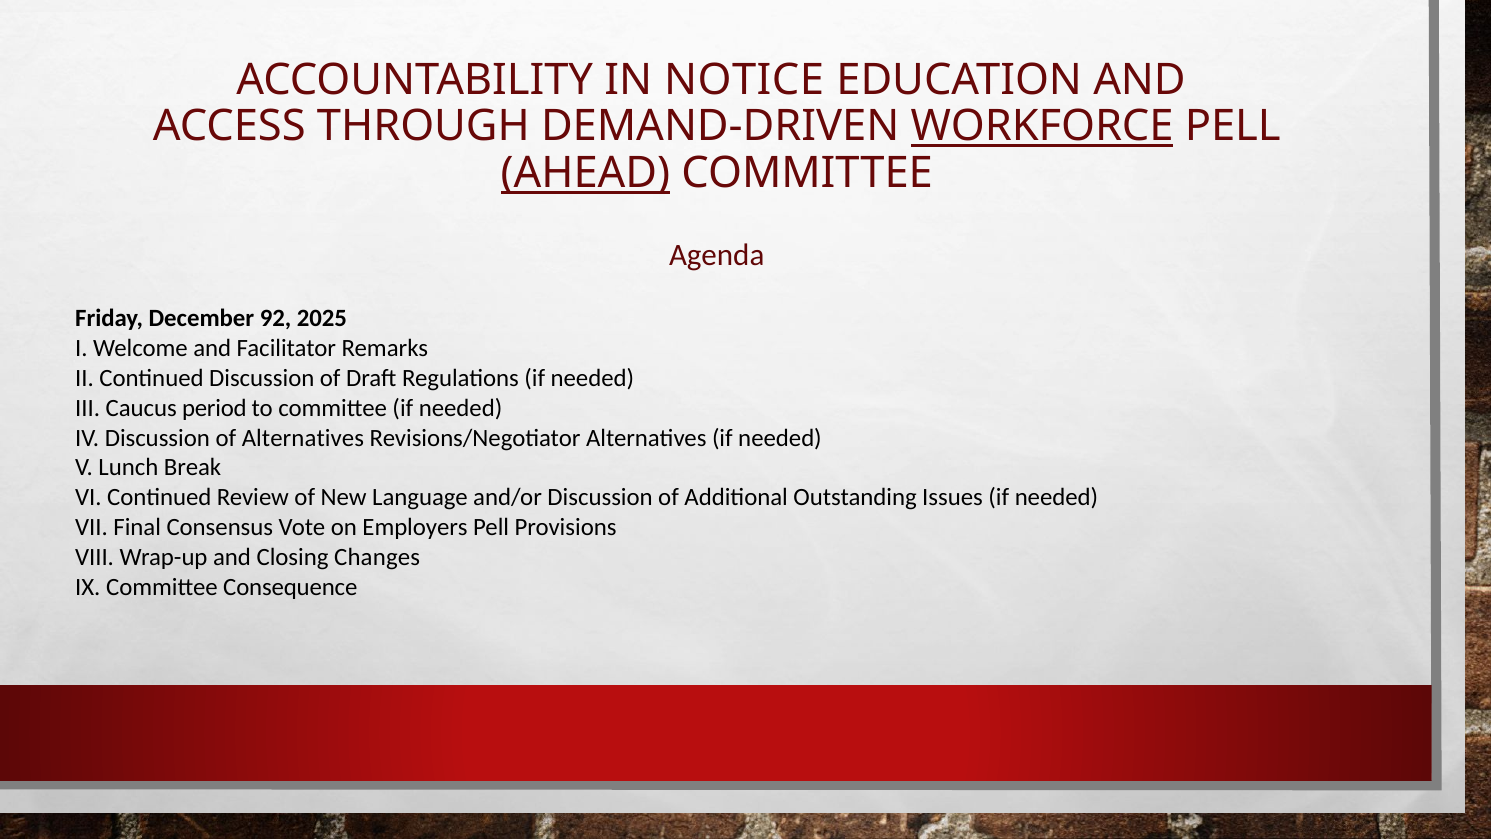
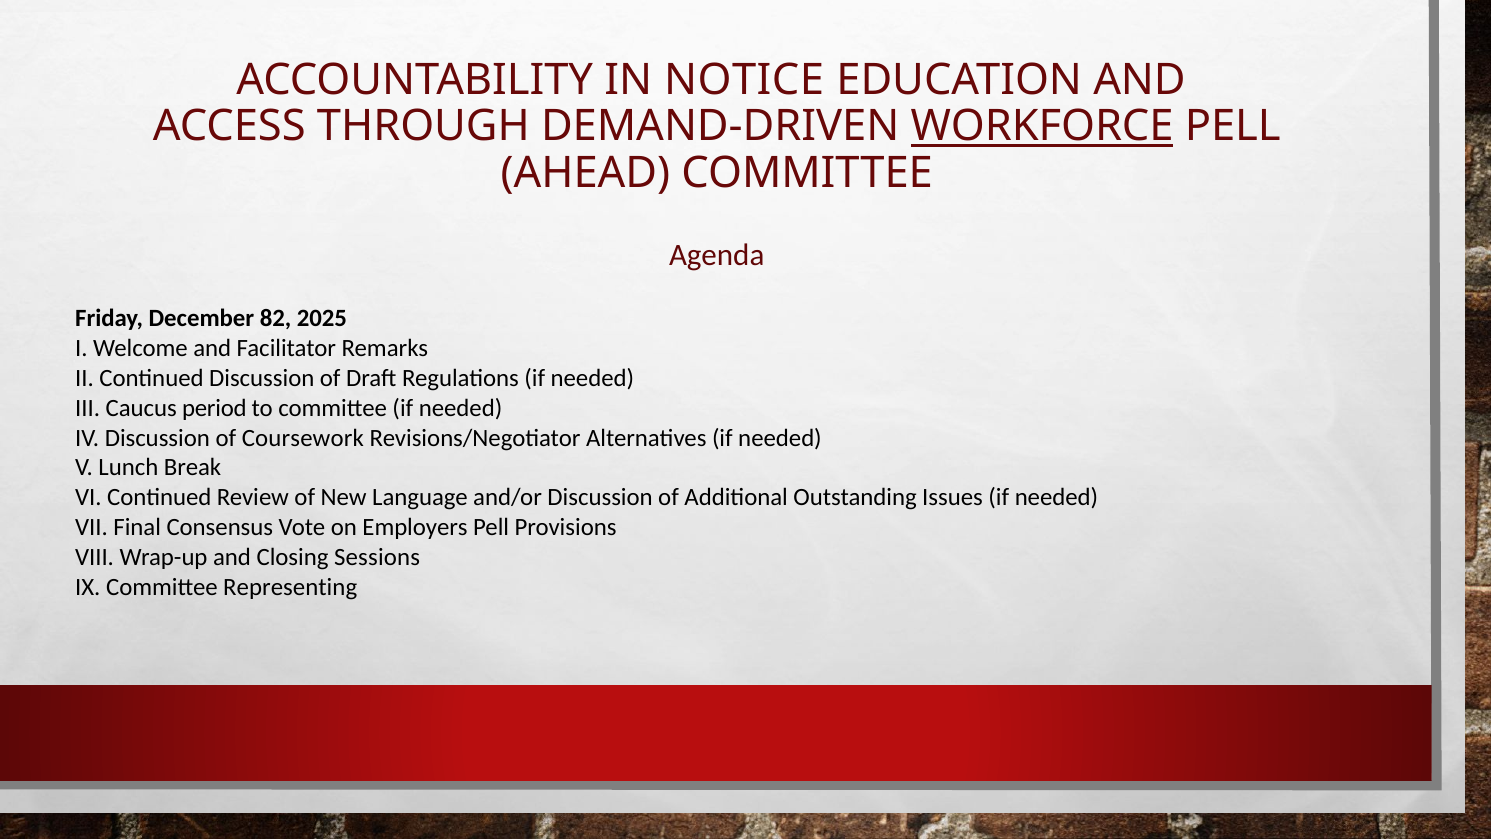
AHEAD underline: present -> none (585, 173)
92: 92 -> 82 (276, 318)
of Alternatives: Alternatives -> Coursework (303, 438)
Changes: Changes -> Sessions (377, 557)
Consequence: Consequence -> Representing (290, 587)
